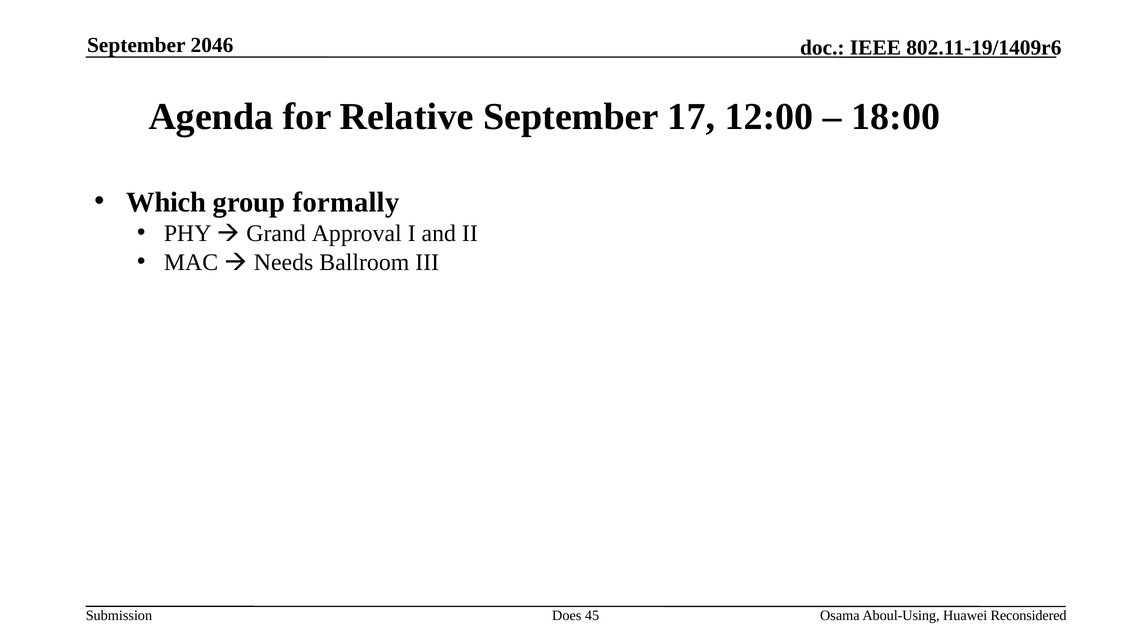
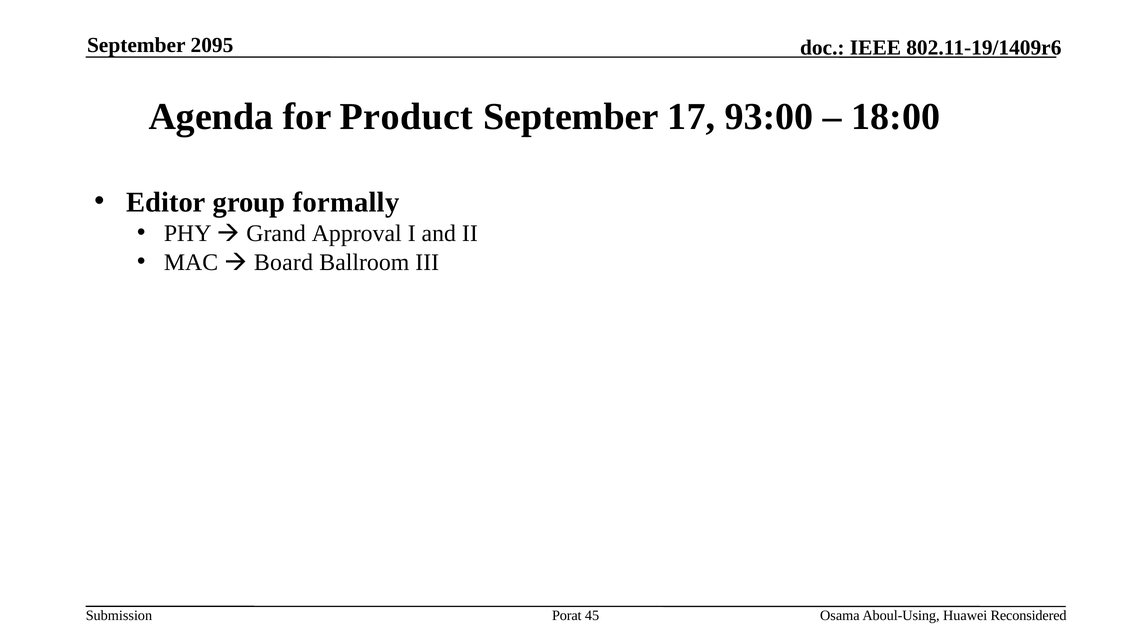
2046: 2046 -> 2095 (212, 45)
Relative: Relative -> Product (406, 117)
12:00: 12:00 -> 93:00 (769, 117)
Which: Which -> Editor (166, 202)
Needs: Needs -> Board (283, 262)
Does: Does -> Porat (567, 616)
